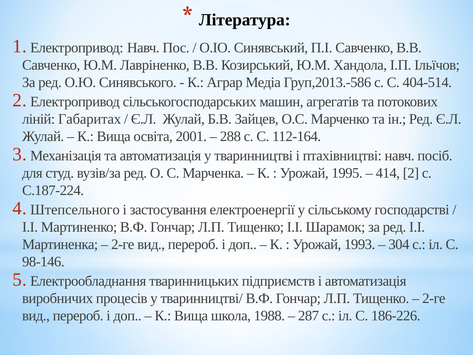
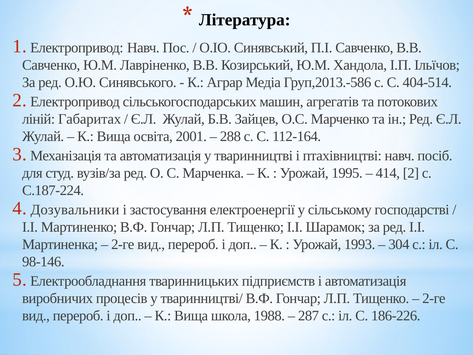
Штепсельного: Штепсельного -> Дозувальники (75, 210)
